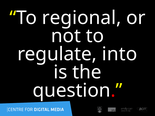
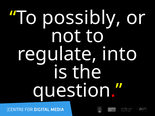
regional: regional -> possibly (81, 18)
